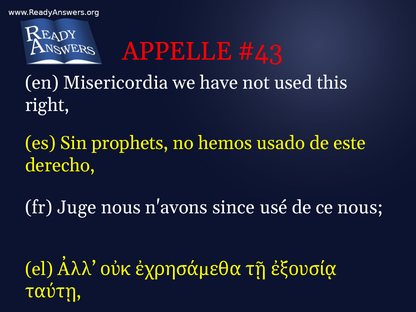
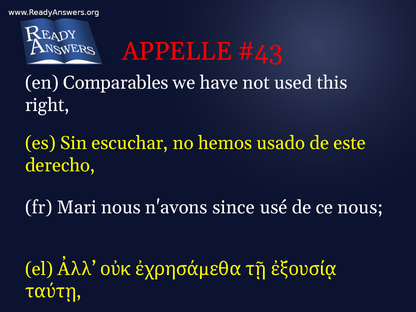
Misericordia: Misericordia -> Comparables (116, 83)
prophets: prophets -> escuchar (130, 143)
Juge: Juge -> Mari (77, 207)
